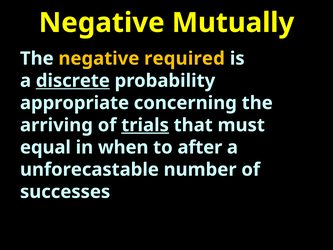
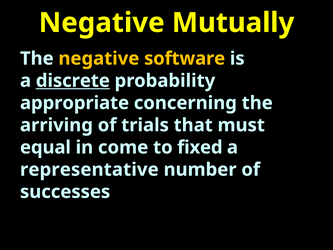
required: required -> software (185, 58)
trials underline: present -> none (145, 125)
when: when -> come (123, 147)
after: after -> fixed (200, 147)
unforecastable: unforecastable -> representative (89, 169)
